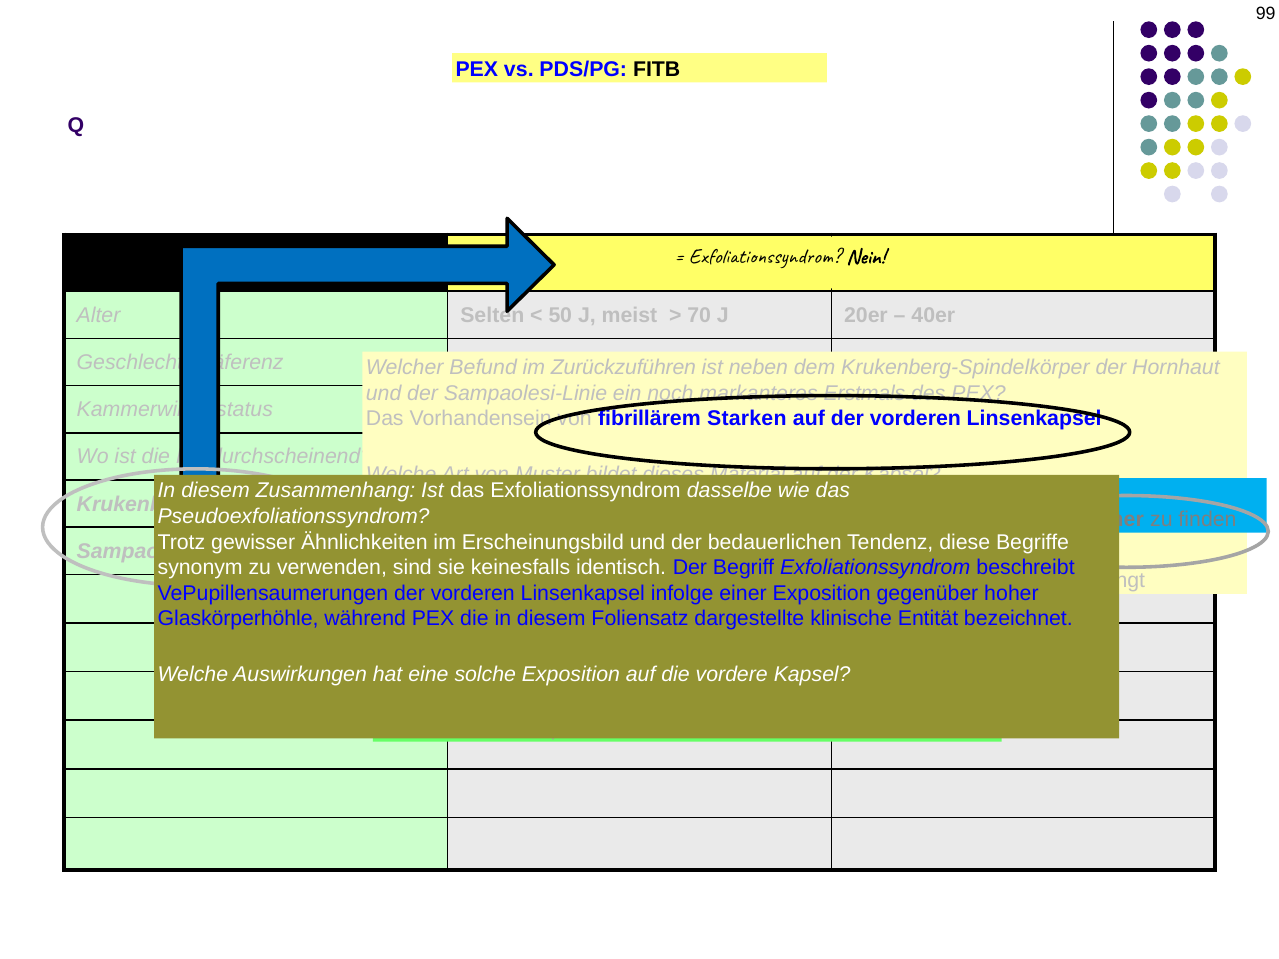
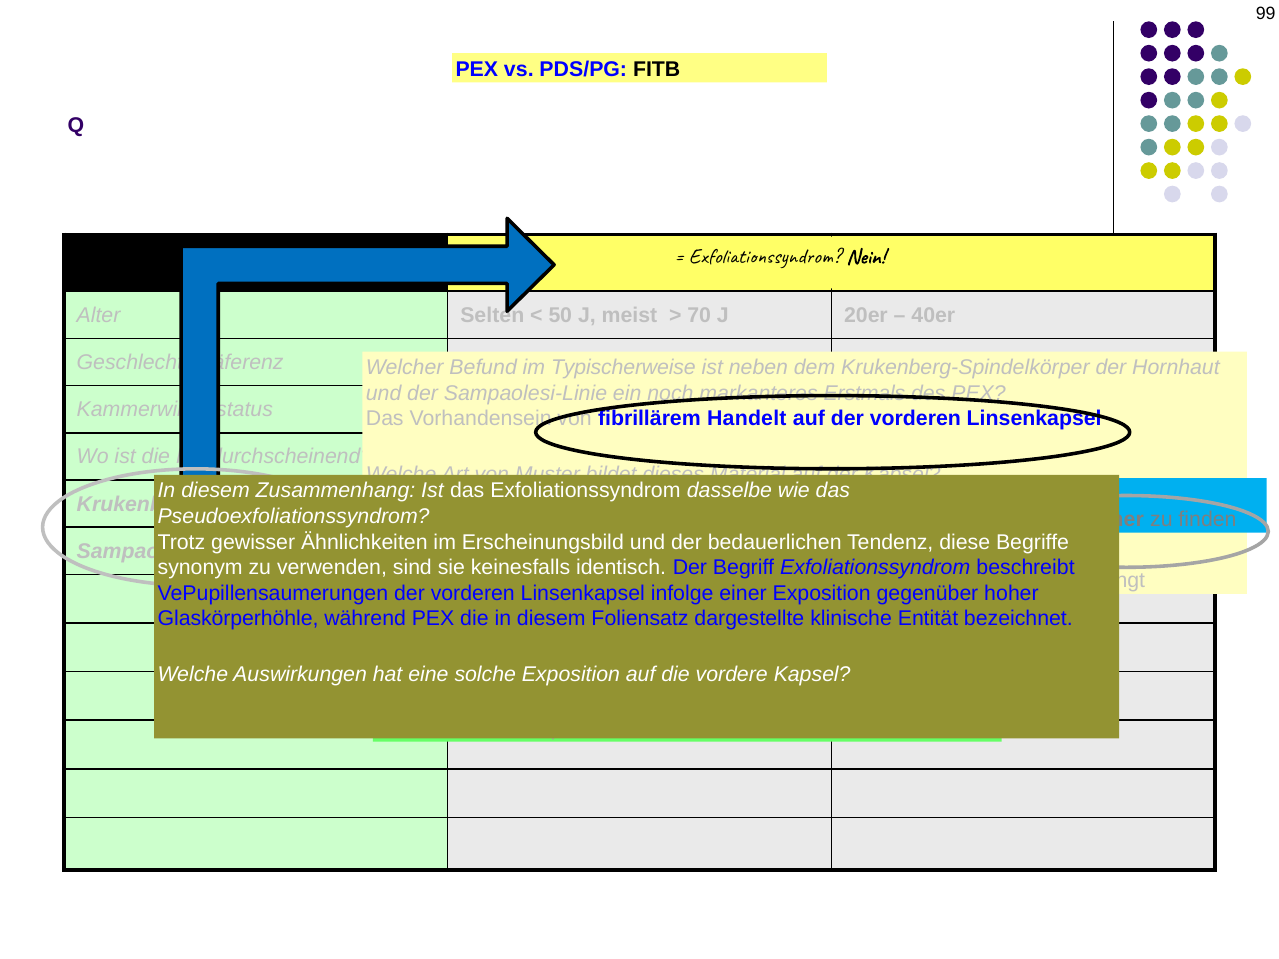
Zurückzuführen: Zurückzuführen -> Typischerweise (623, 368)
Starken: Starken -> Handelt (747, 419)
